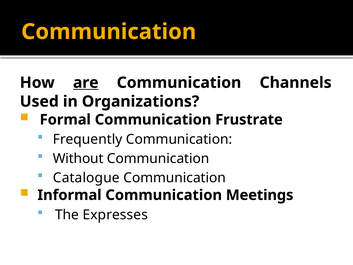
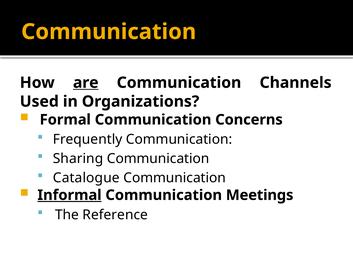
Frustrate: Frustrate -> Concerns (249, 120)
Without: Without -> Sharing (78, 159)
Informal underline: none -> present (70, 195)
Expresses: Expresses -> Reference (115, 215)
